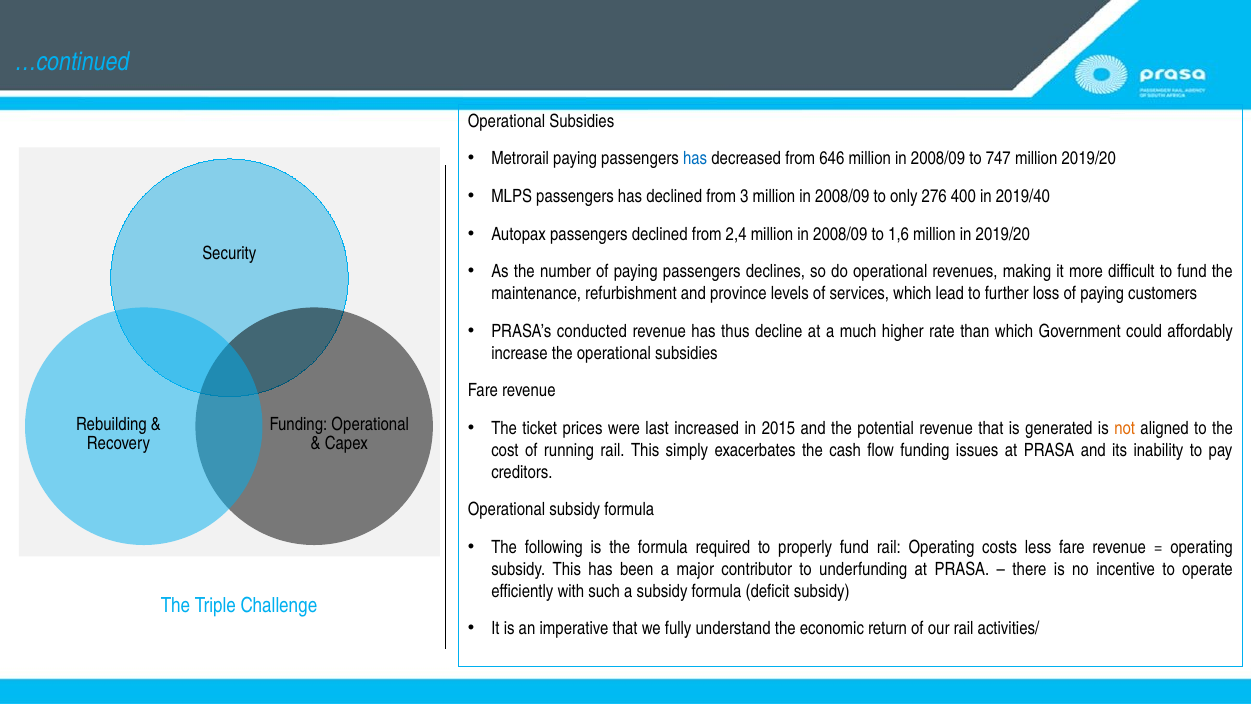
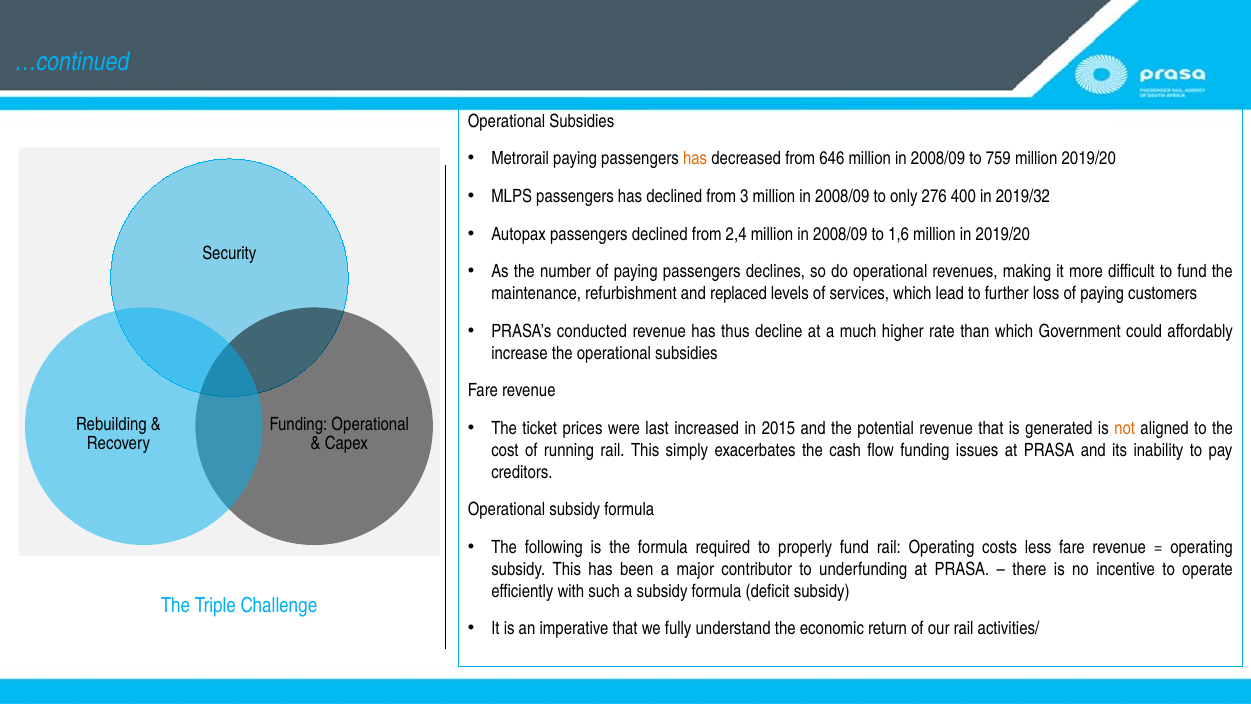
has colour: blue -> orange (695, 159)
747: 747 -> 759 (998, 159)
2019/40: 2019/40 -> 2019/32 (1023, 196)
province: province -> replaced (738, 293)
